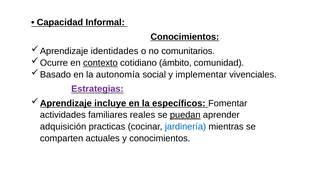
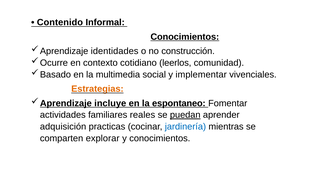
Capacidad: Capacidad -> Contenido (60, 23)
comunitarios: comunitarios -> construcción (188, 51)
contexto underline: present -> none (100, 63)
ámbito: ámbito -> leerlos (175, 63)
autonomía: autonomía -> multimedia (118, 75)
Estrategias colour: purple -> orange (97, 89)
específicos: específicos -> espontaneo (179, 104)
actuales: actuales -> explorar (103, 139)
